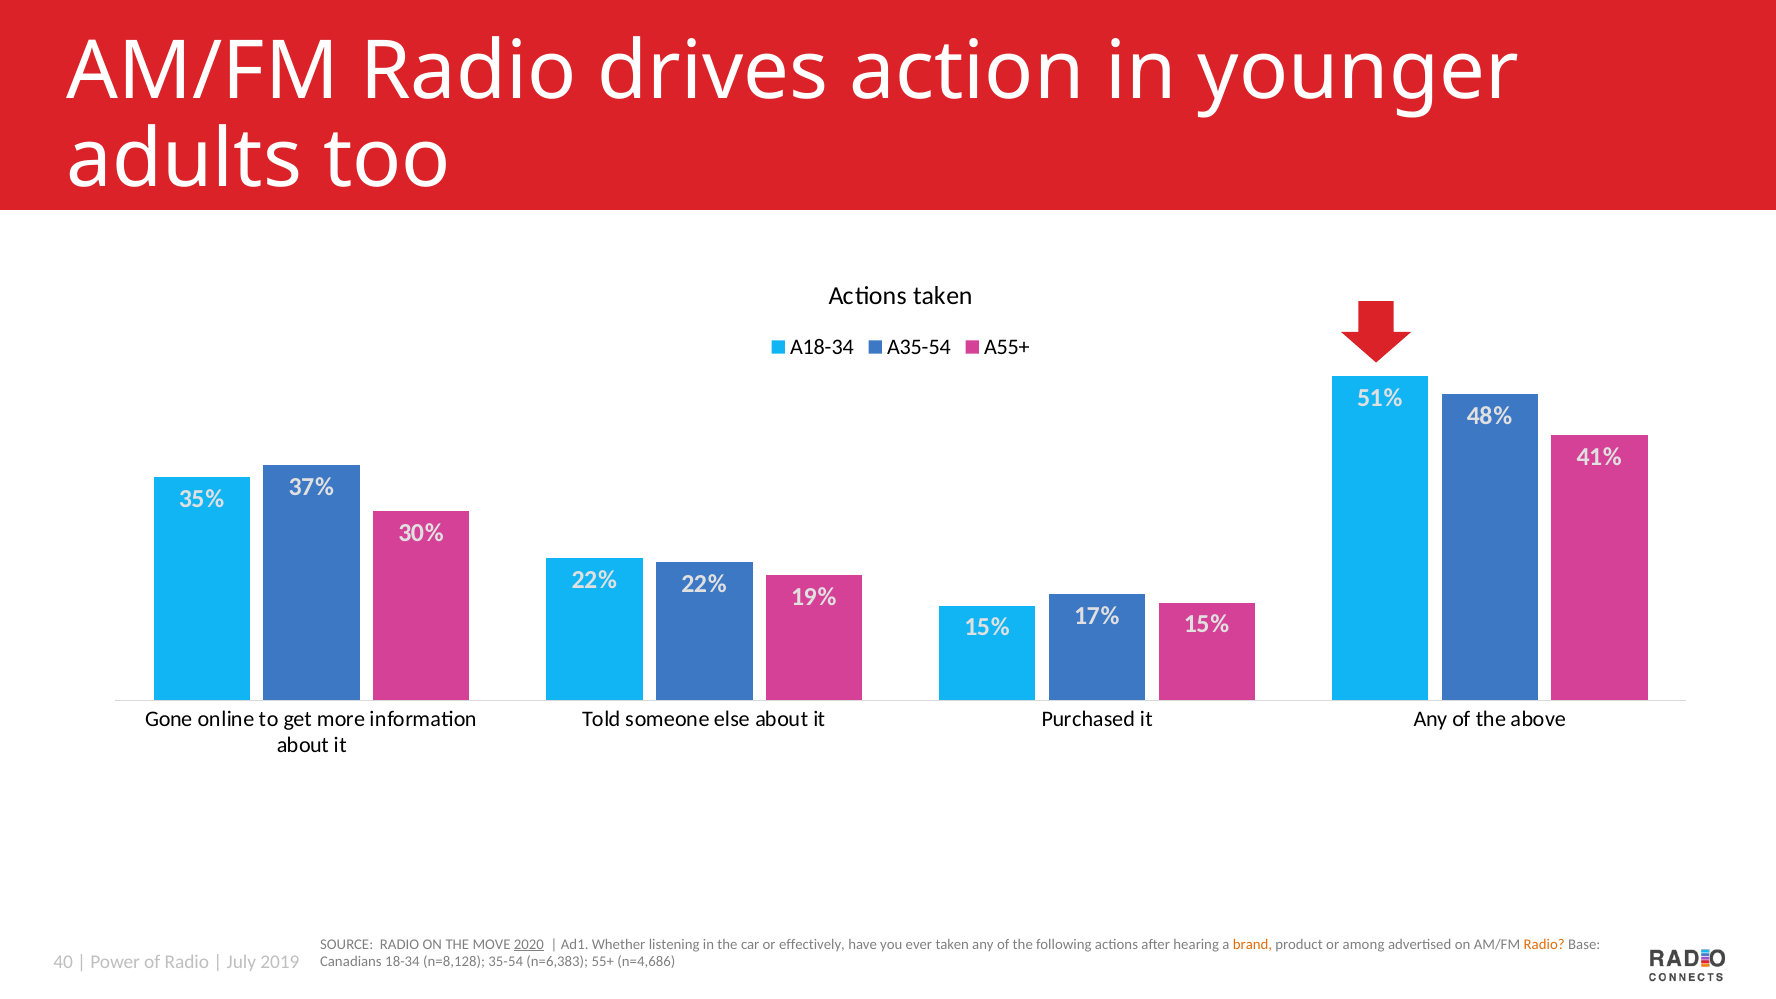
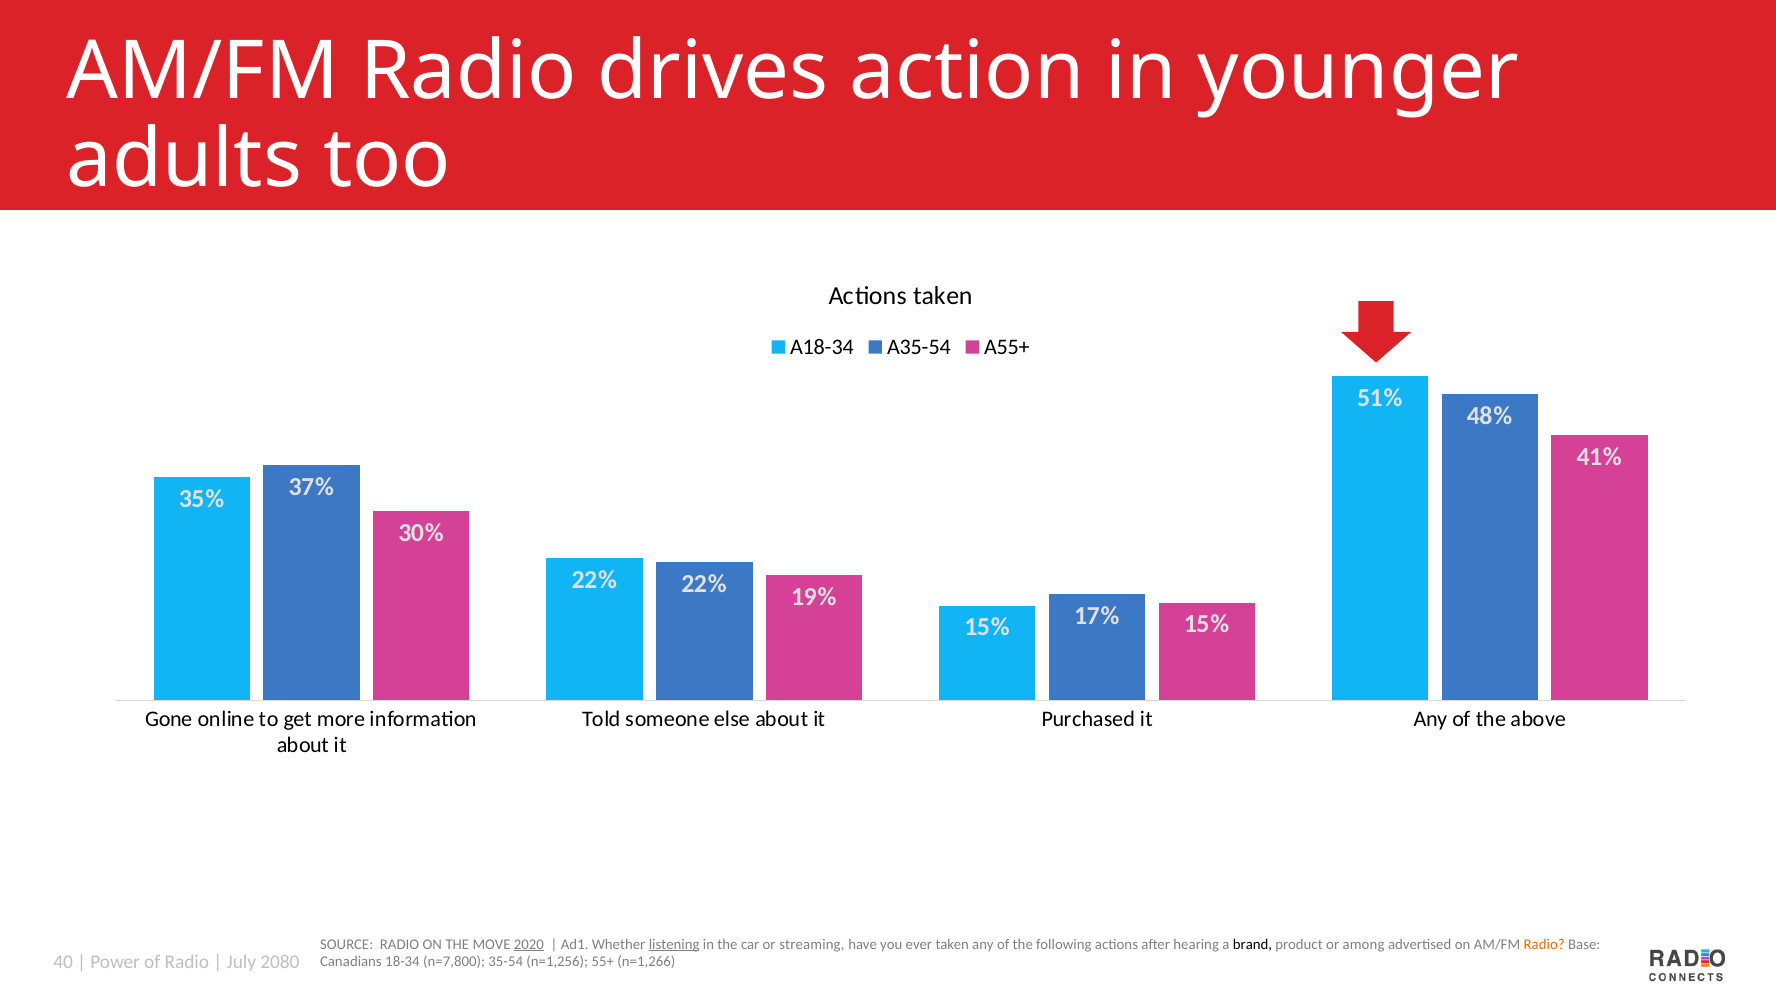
listening underline: none -> present (674, 944)
effectively: effectively -> streaming (812, 944)
brand colour: orange -> black (1252, 944)
2019: 2019 -> 2080 (280, 962)
n=8,128: n=8,128 -> n=7,800 (454, 962)
n=6,383: n=6,383 -> n=1,256 (557, 962)
n=4,686: n=4,686 -> n=1,266 (646, 962)
